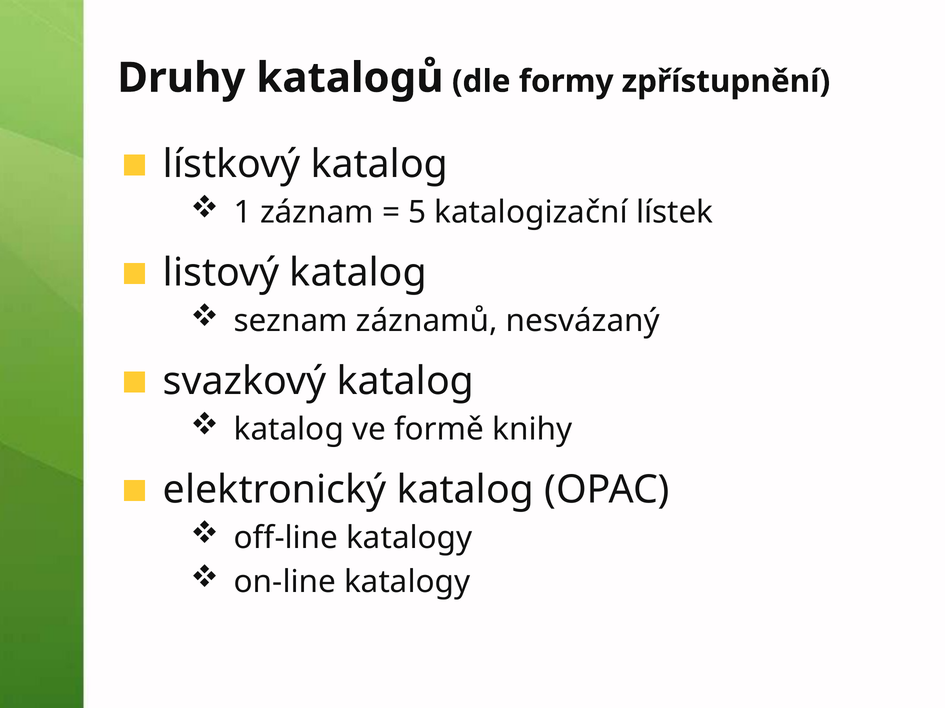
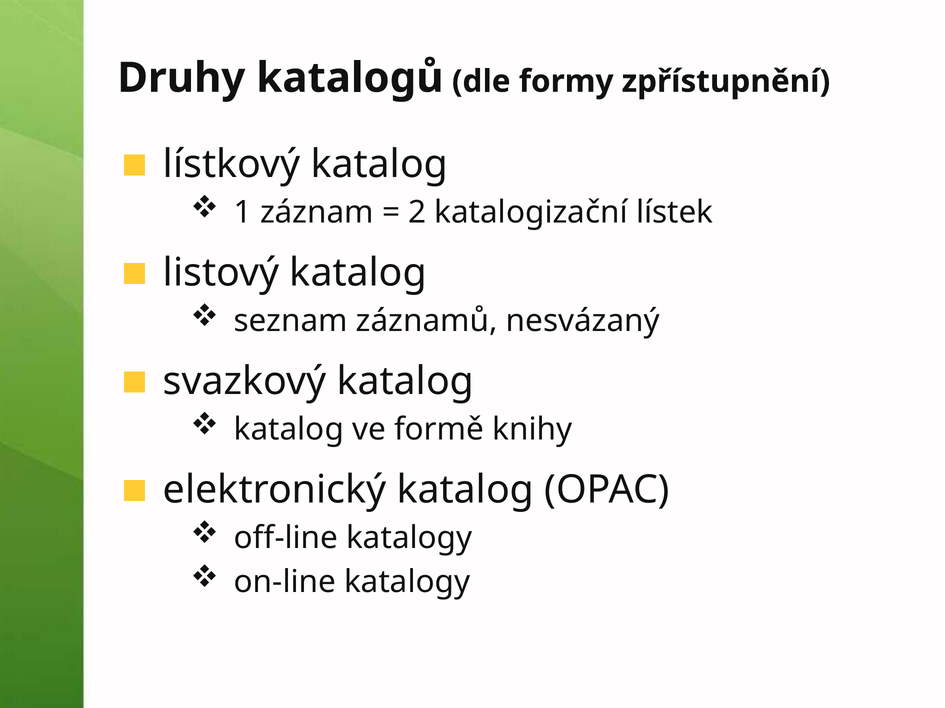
5: 5 -> 2 (417, 213)
